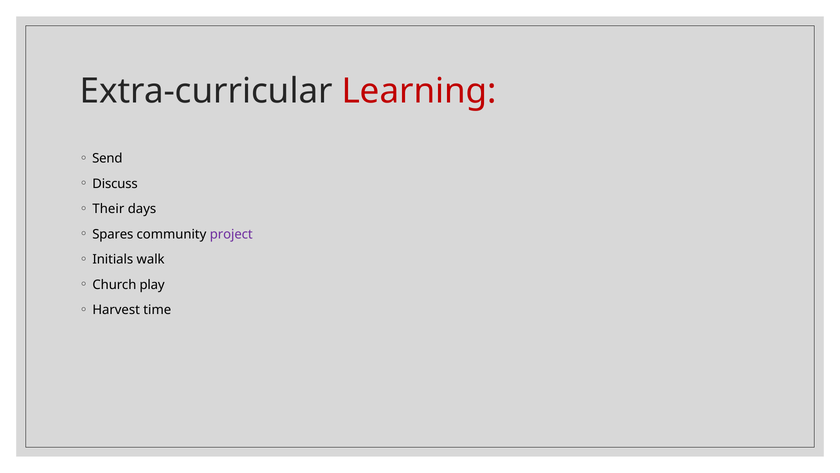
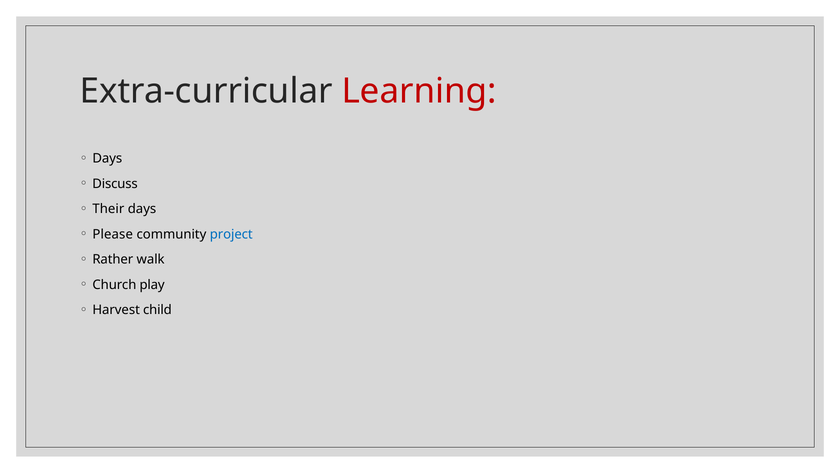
Send: Send -> Days (107, 158)
Spares: Spares -> Please (113, 234)
project colour: purple -> blue (231, 234)
Initials: Initials -> Rather (113, 259)
time: time -> child (157, 310)
